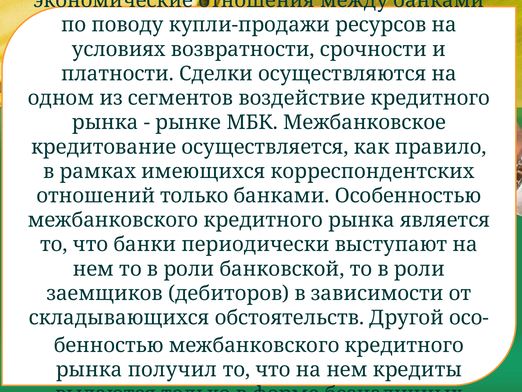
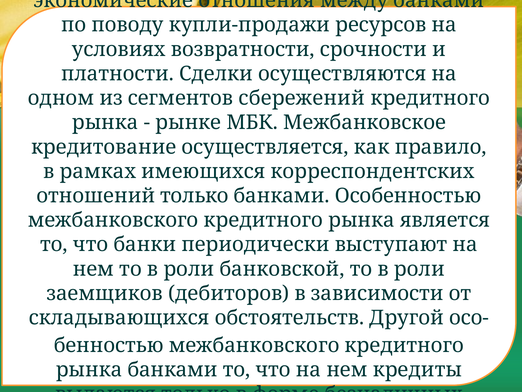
воздействие: воздействие -> сбережений (302, 98)
рынка получил: получил -> банками (173, 369)
